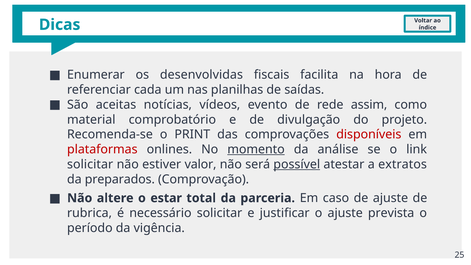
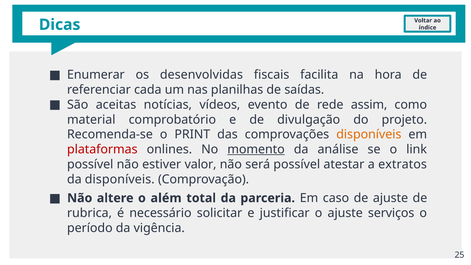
disponíveis colour: red -> orange (369, 134)
solicitar: solicitar -> possível (90, 164)
possível underline: present -> none (297, 164)
da preparados: preparados -> disponíveis (120, 179)
estar: estar -> além (166, 198)
prevista: prevista -> serviços (391, 213)
